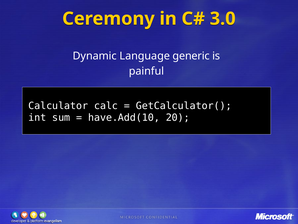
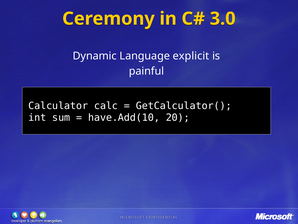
generic: generic -> explicit (191, 56)
